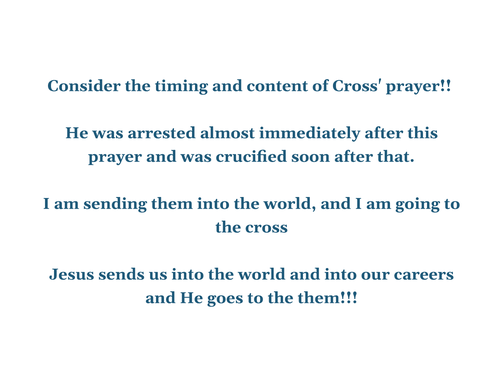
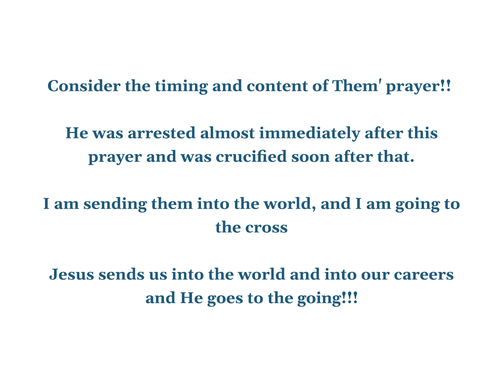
of Cross: Cross -> Them (357, 86)
the them: them -> going (328, 298)
